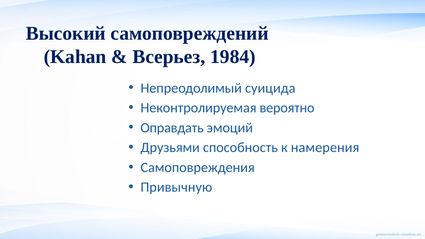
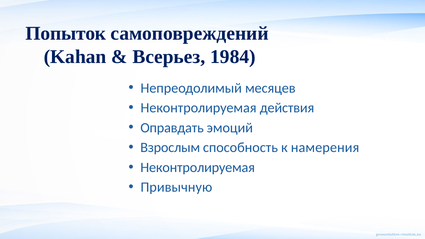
Высокий: Высокий -> Попыток (66, 33)
суицида: суицида -> месяцев (270, 88)
вероятно: вероятно -> действия (287, 108)
Друзьями: Друзьями -> Взрослым (170, 148)
Самоповреждения: Самоповреждения -> Неконтролируемая (198, 167)
